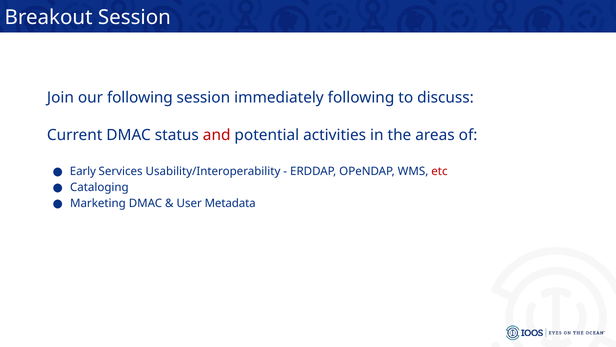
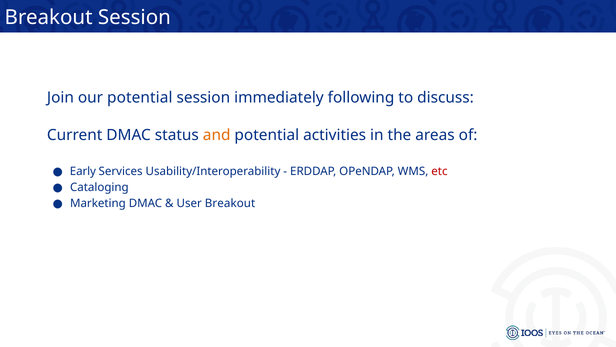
our following: following -> potential (140, 98)
and colour: red -> orange (217, 135)
User Metadata: Metadata -> Breakout (230, 203)
